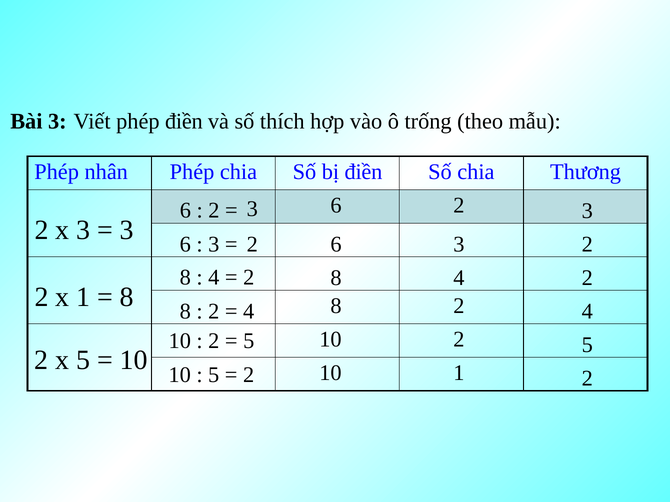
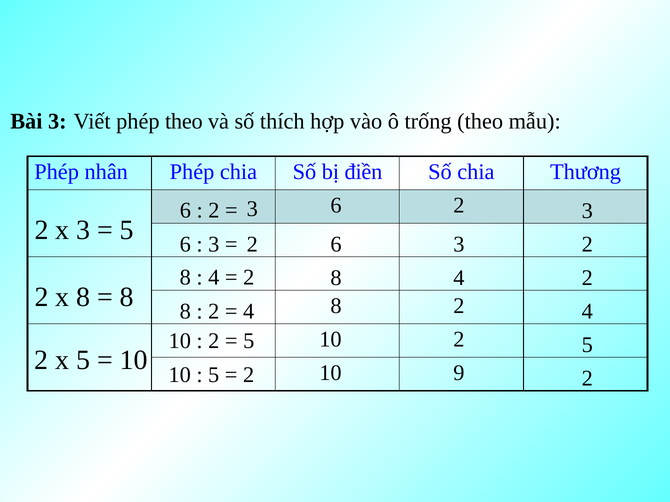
phép điền: điền -> theo (184, 122)
3: 3 -> 5 (127, 230)
x 1: 1 -> 8 (83, 297)
10 1: 1 -> 9 (459, 373)
